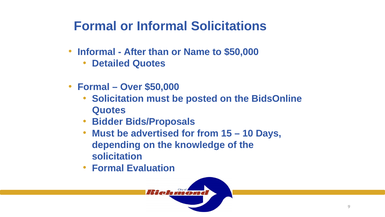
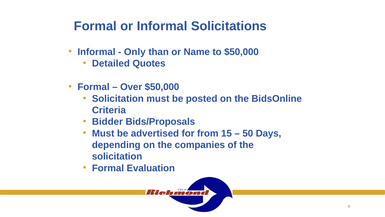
After: After -> Only (135, 52)
Quotes: Quotes -> Criteria (109, 110)
10: 10 -> 50 (248, 133)
knowledge: knowledge -> companies (200, 145)
